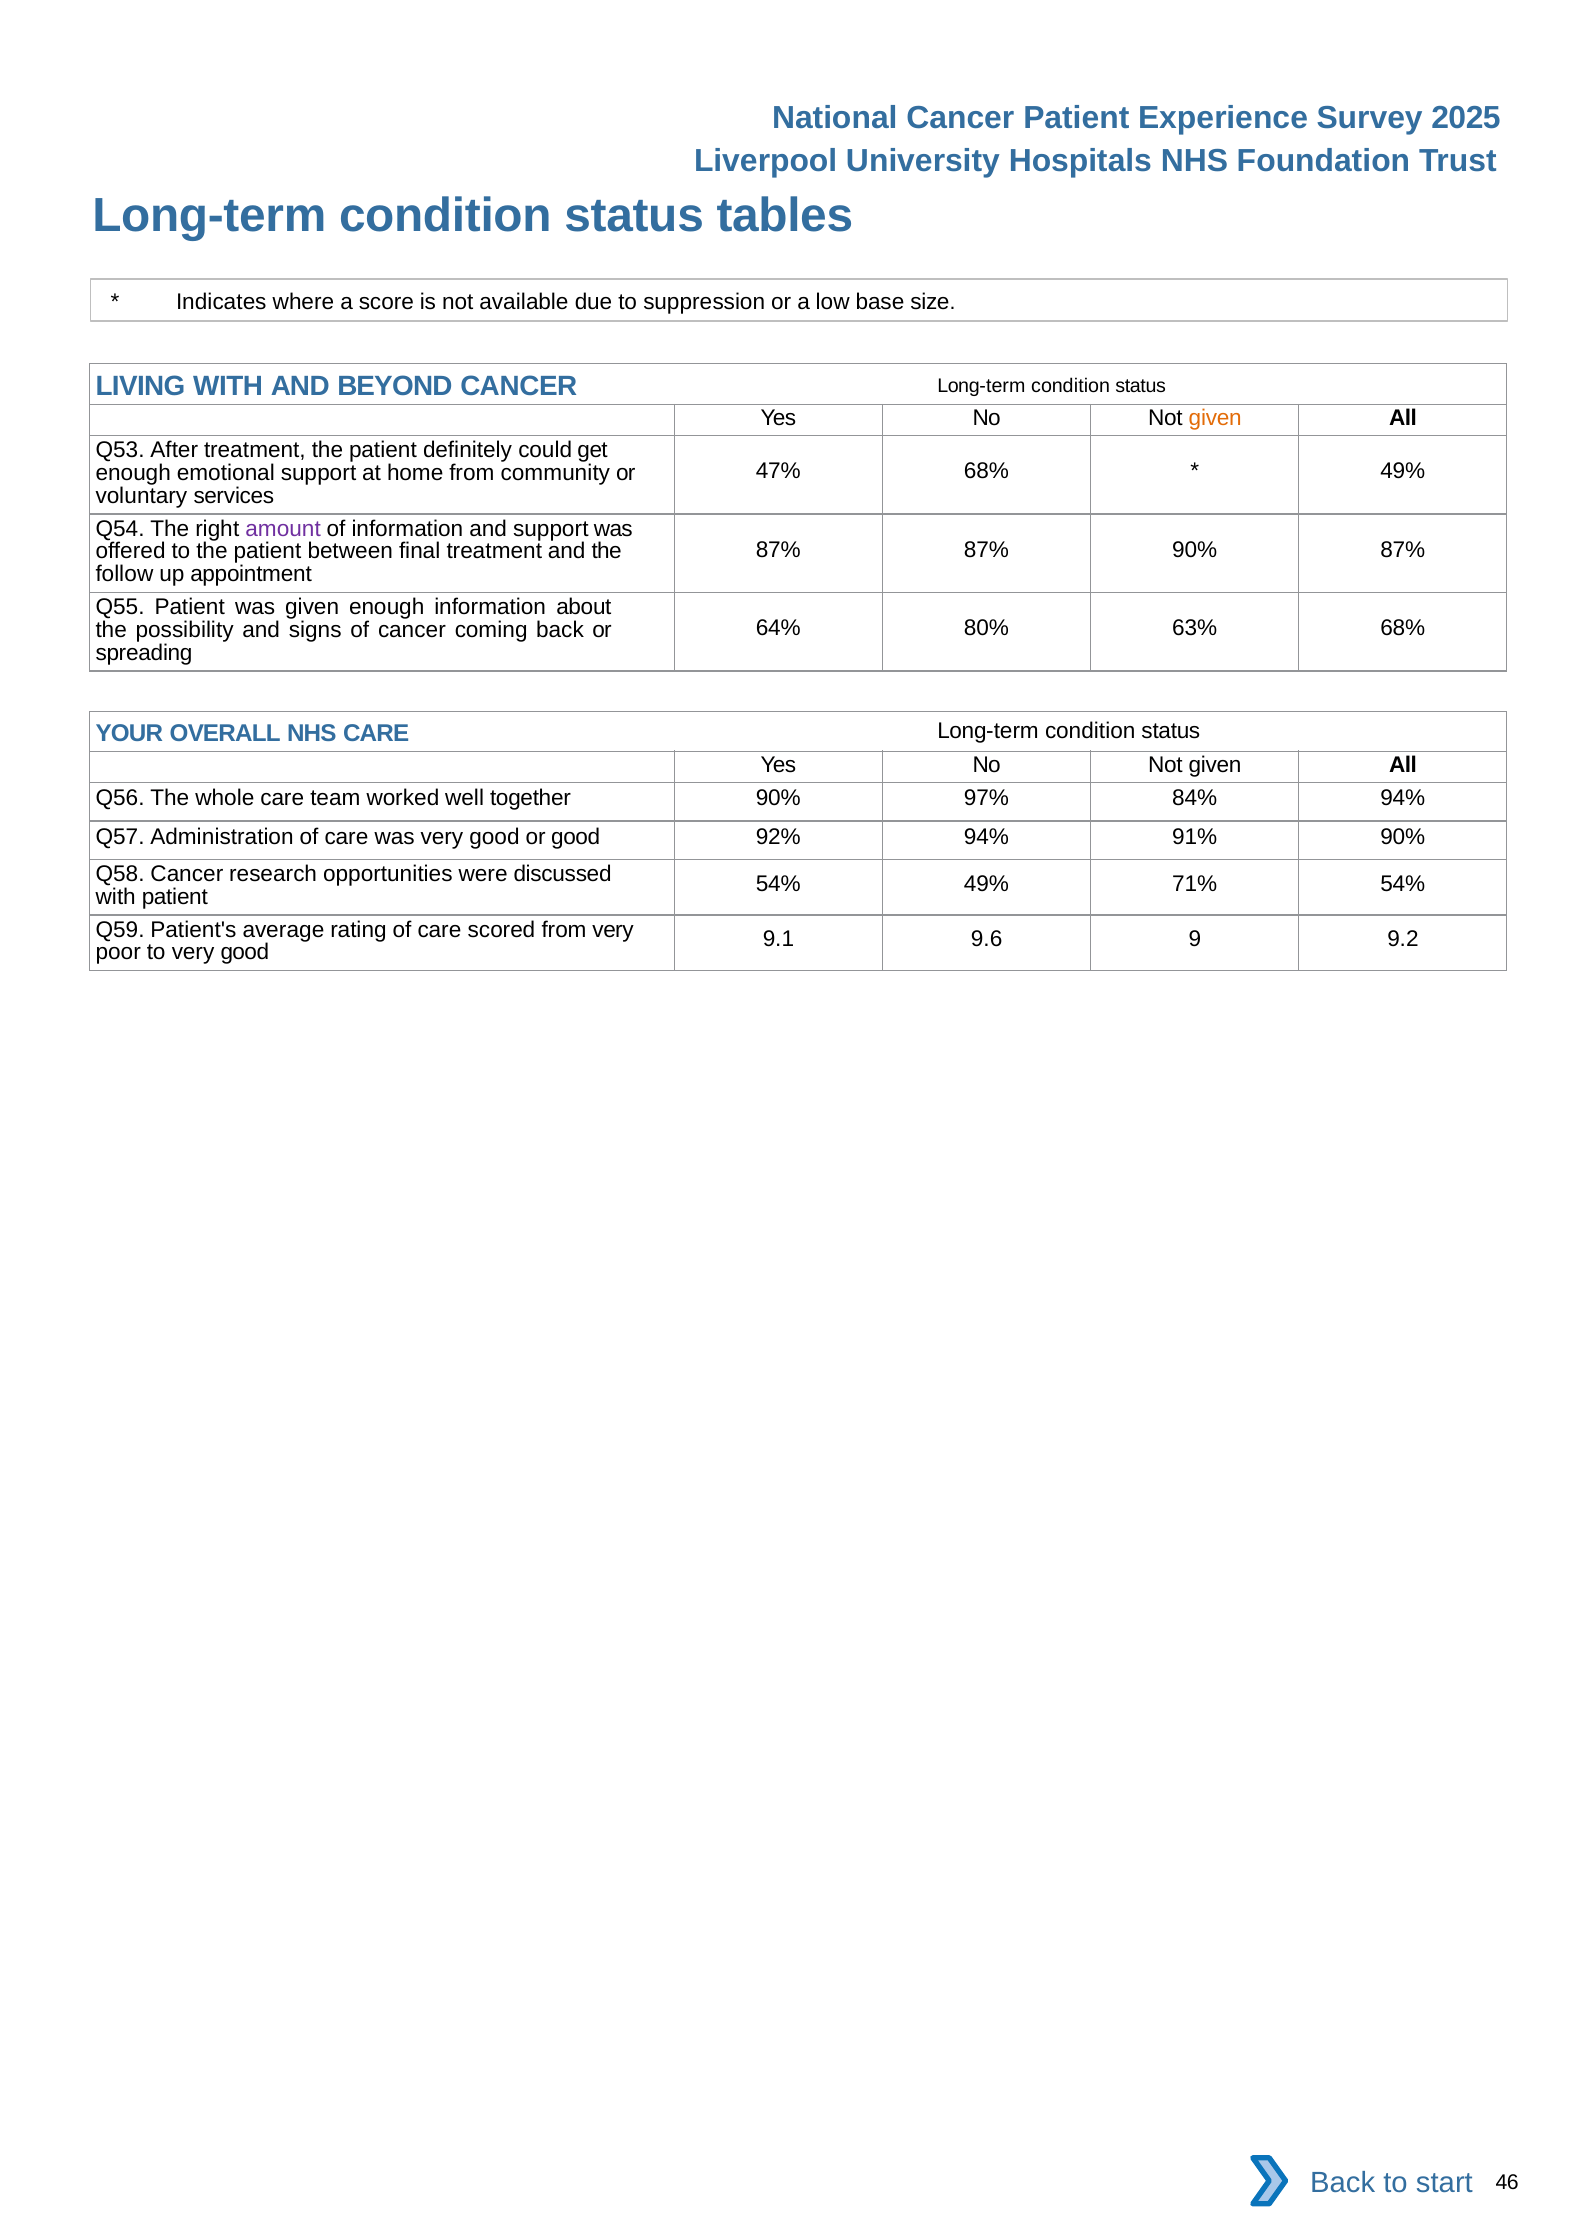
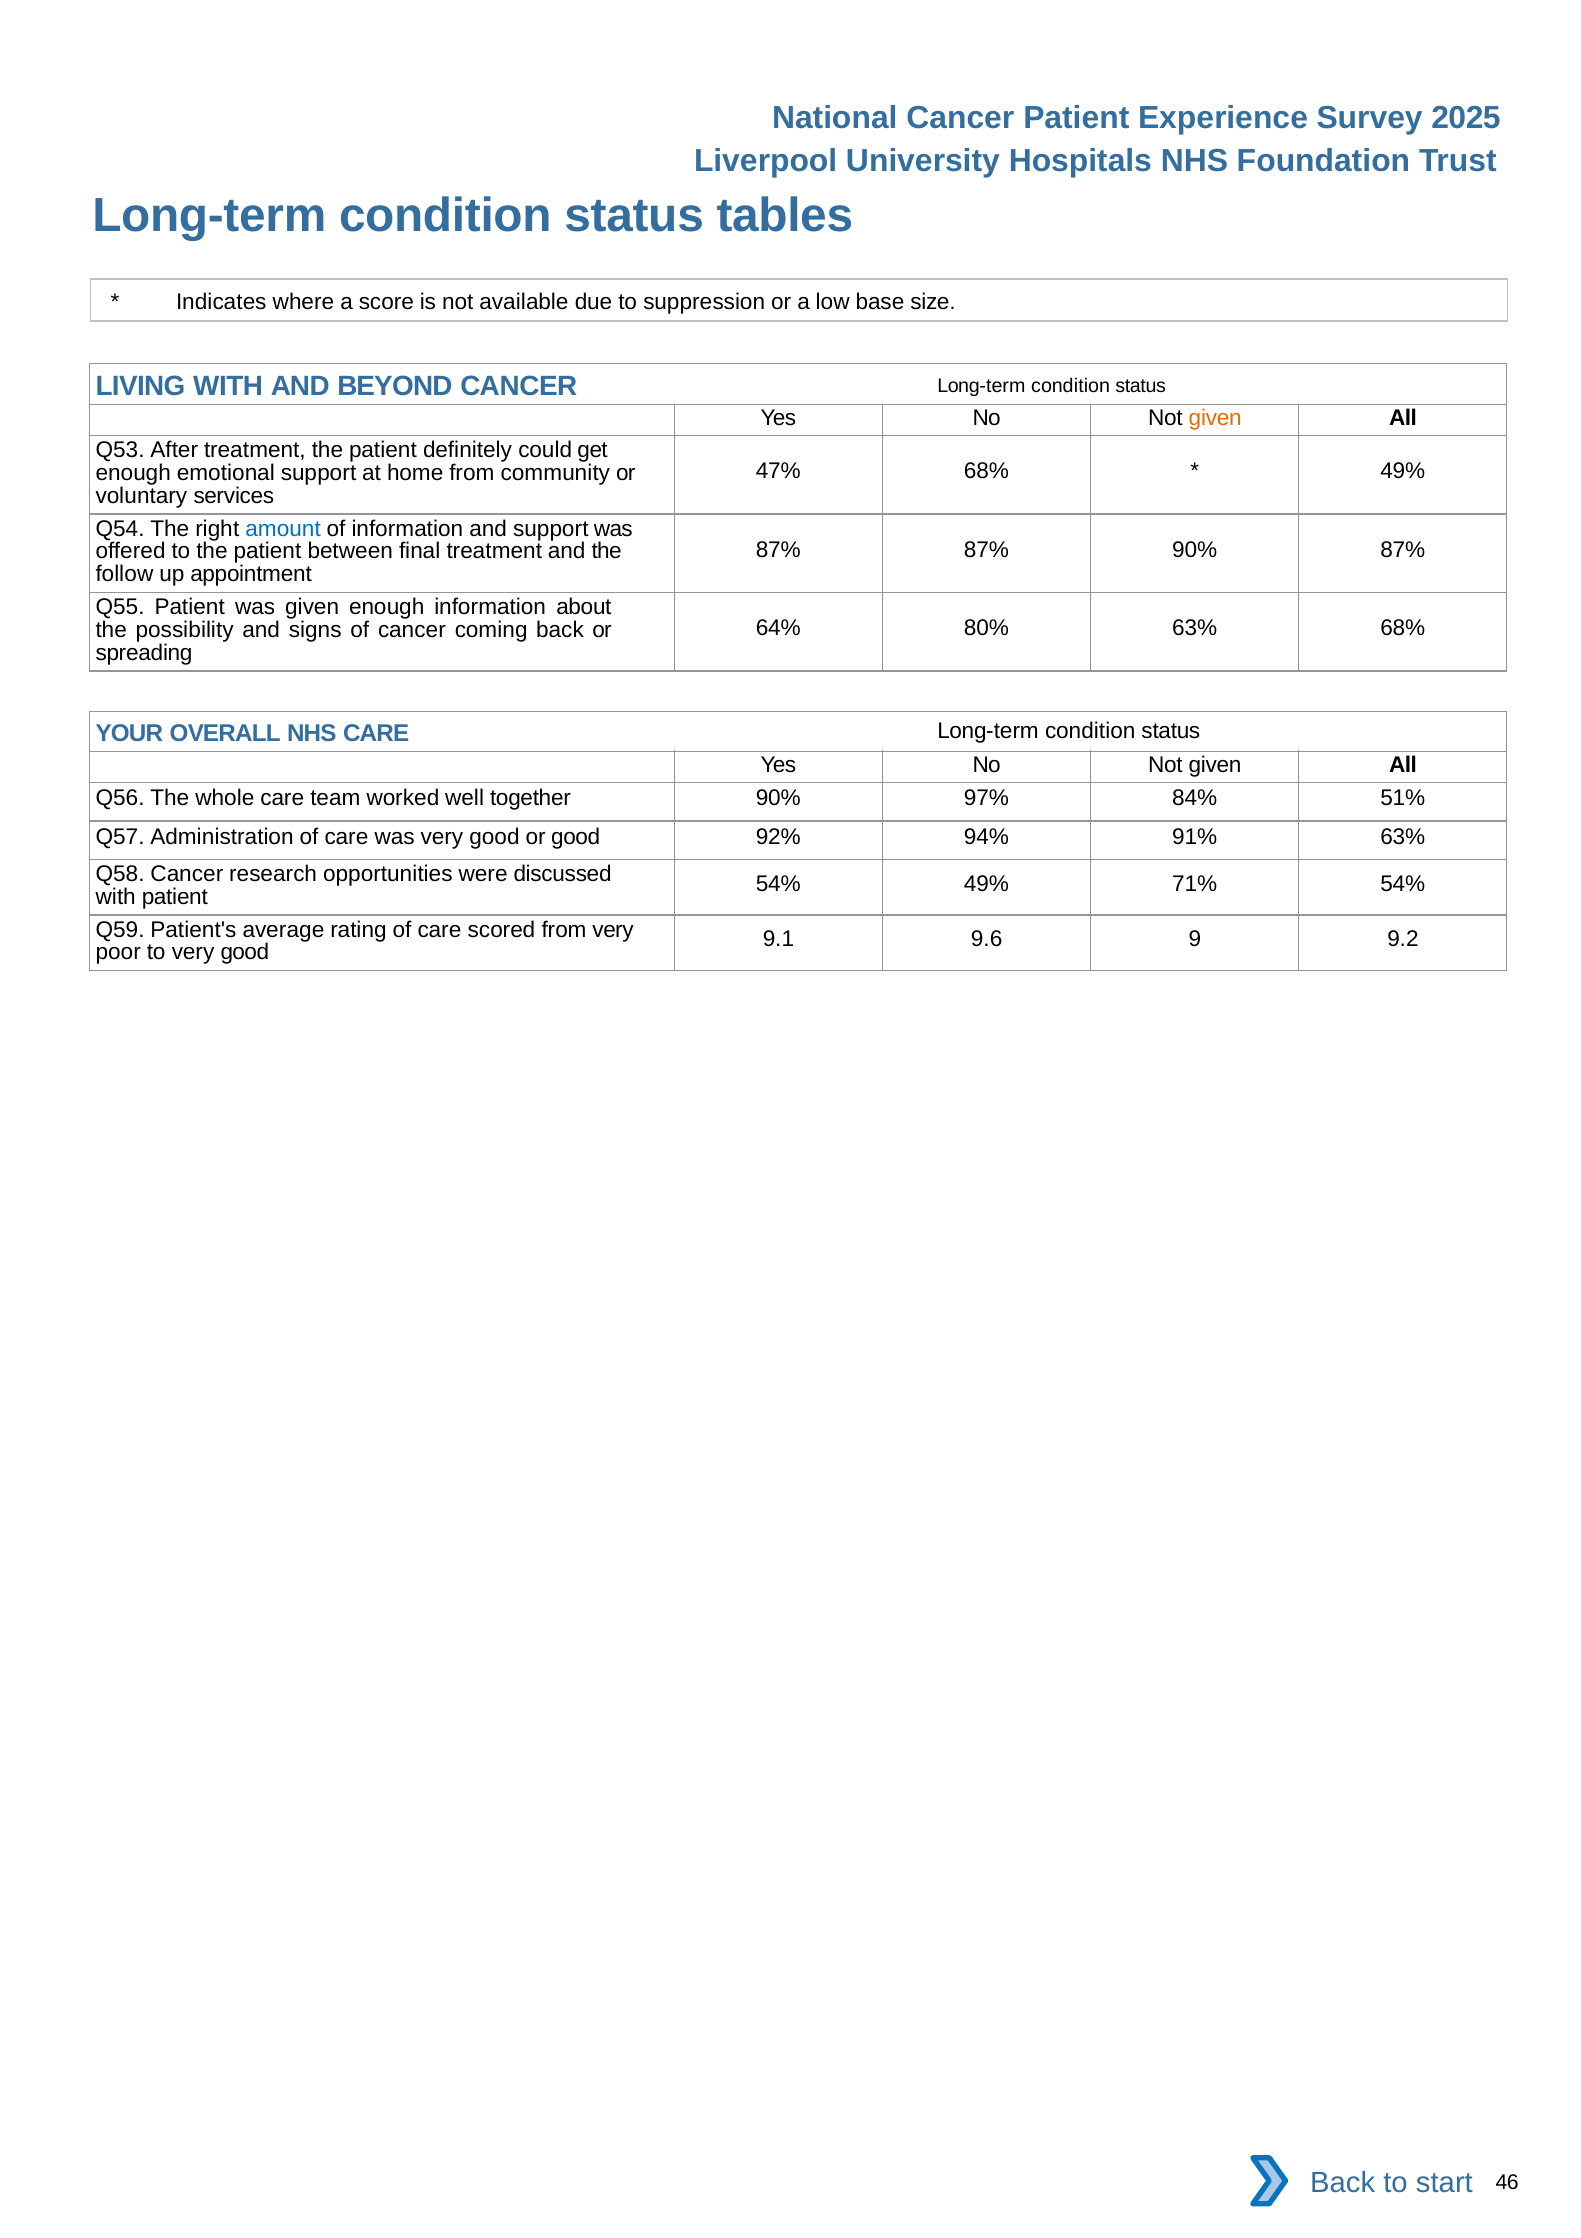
amount colour: purple -> blue (283, 529)
84% 94%: 94% -> 51% (1403, 798)
91% 90%: 90% -> 63% (1403, 836)
